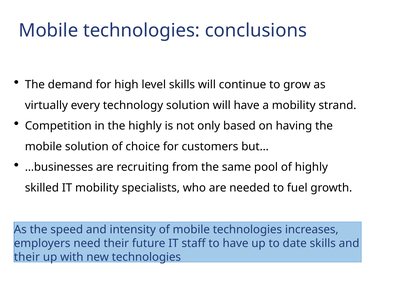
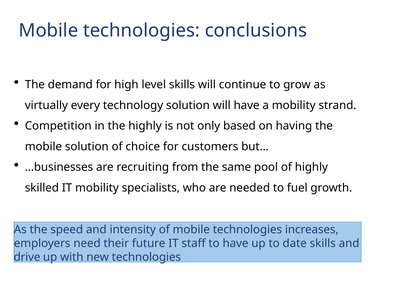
their: their -> drive (27, 257)
